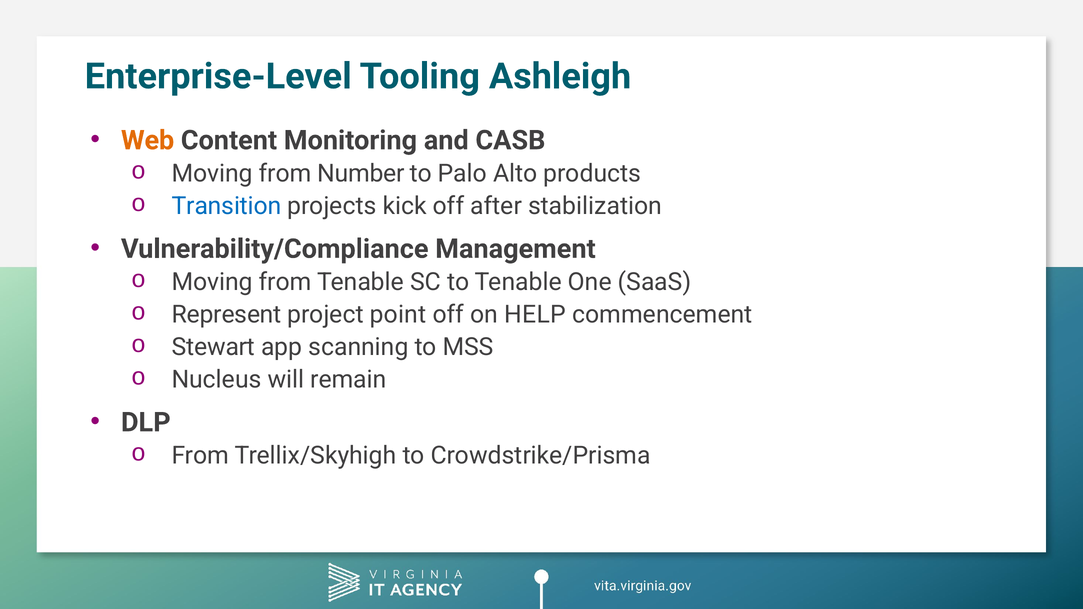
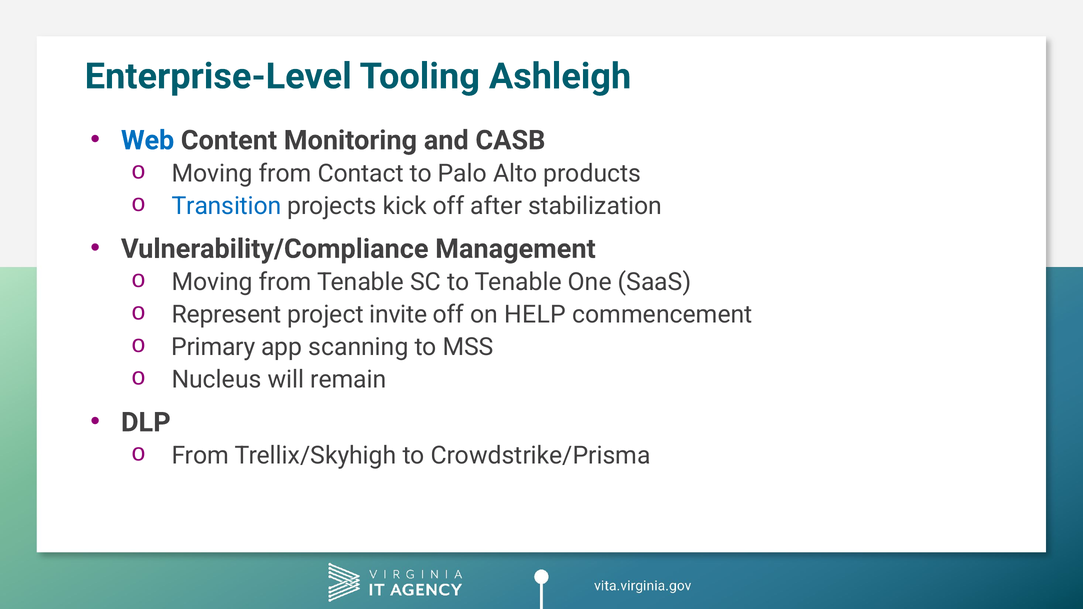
Web colour: orange -> blue (148, 140)
Number: Number -> Contact (361, 174)
point: point -> invite (398, 315)
Stewart: Stewart -> Primary (213, 347)
